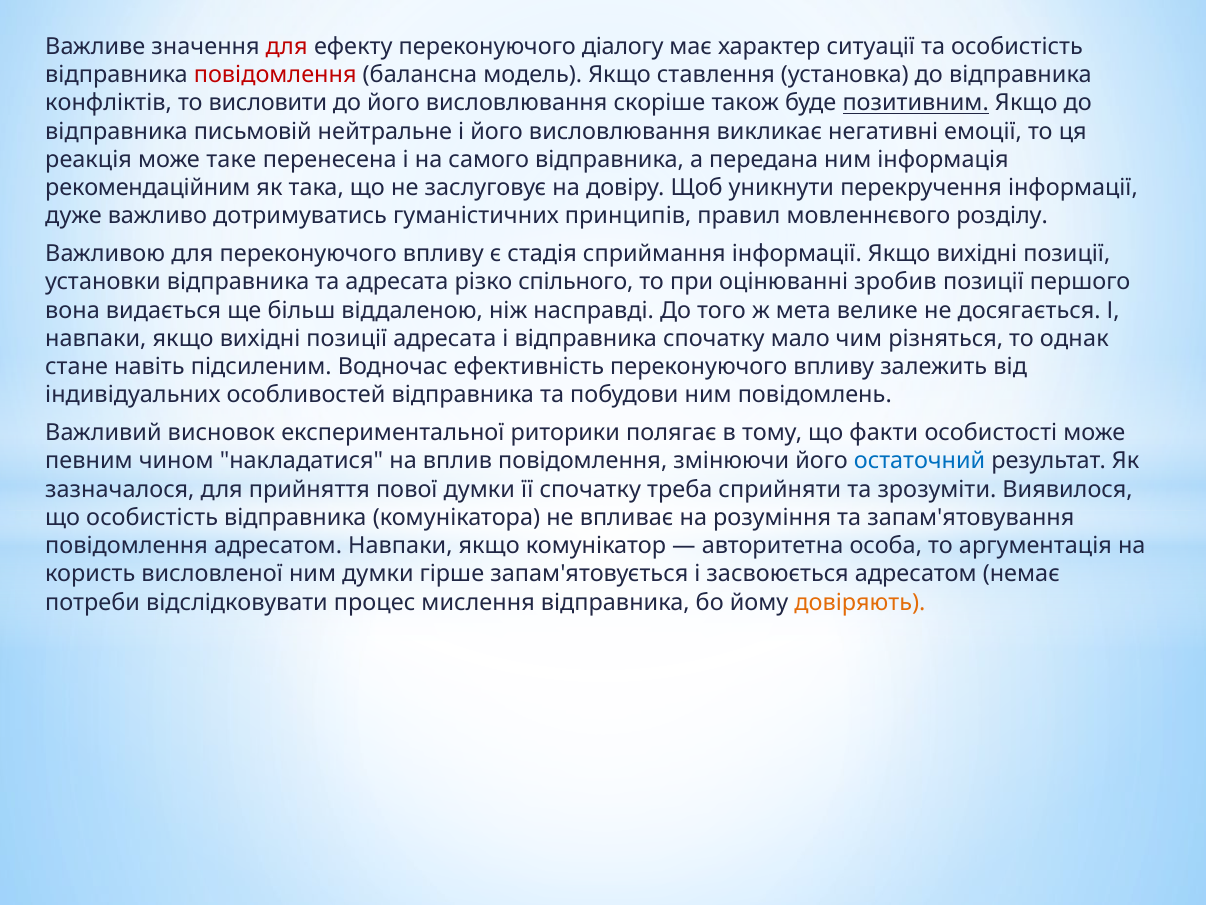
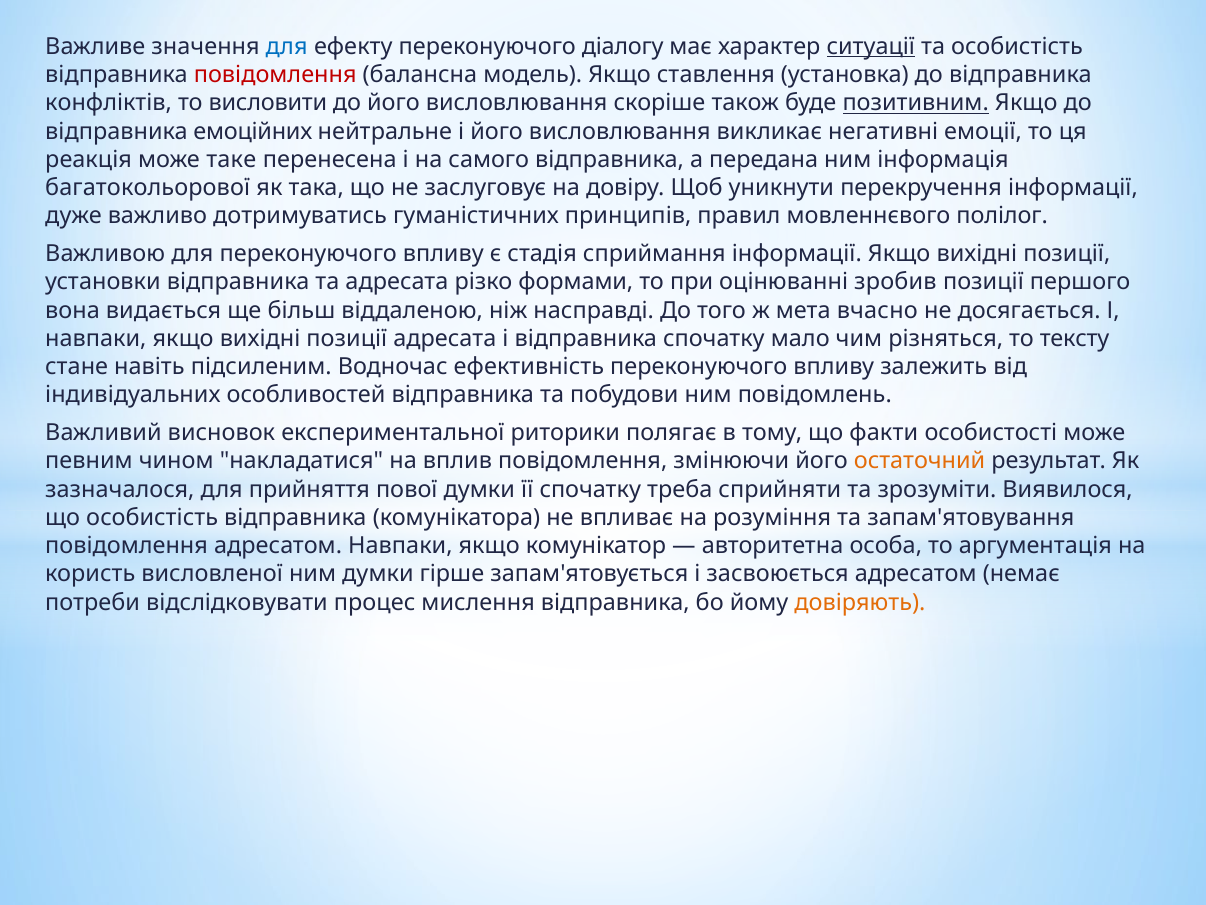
для colour: red -> blue (287, 47)
ситуації underline: none -> present (871, 47)
письмовій: письмовій -> емоційних (253, 131)
рекомендаційним: рекомендаційним -> багатокольорової (148, 188)
розділу: розділу -> полілог (1002, 216)
спільного: спільного -> формами (576, 282)
велике: велике -> вчасно (877, 310)
однак: однак -> тексту (1075, 338)
остаточний colour: blue -> orange (920, 461)
